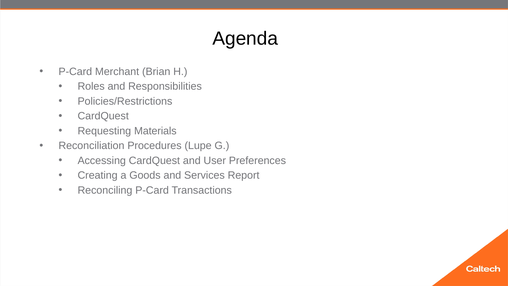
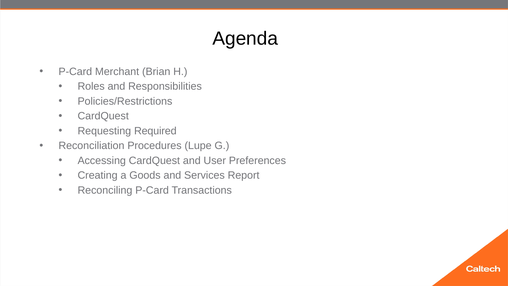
Materials: Materials -> Required (155, 131)
